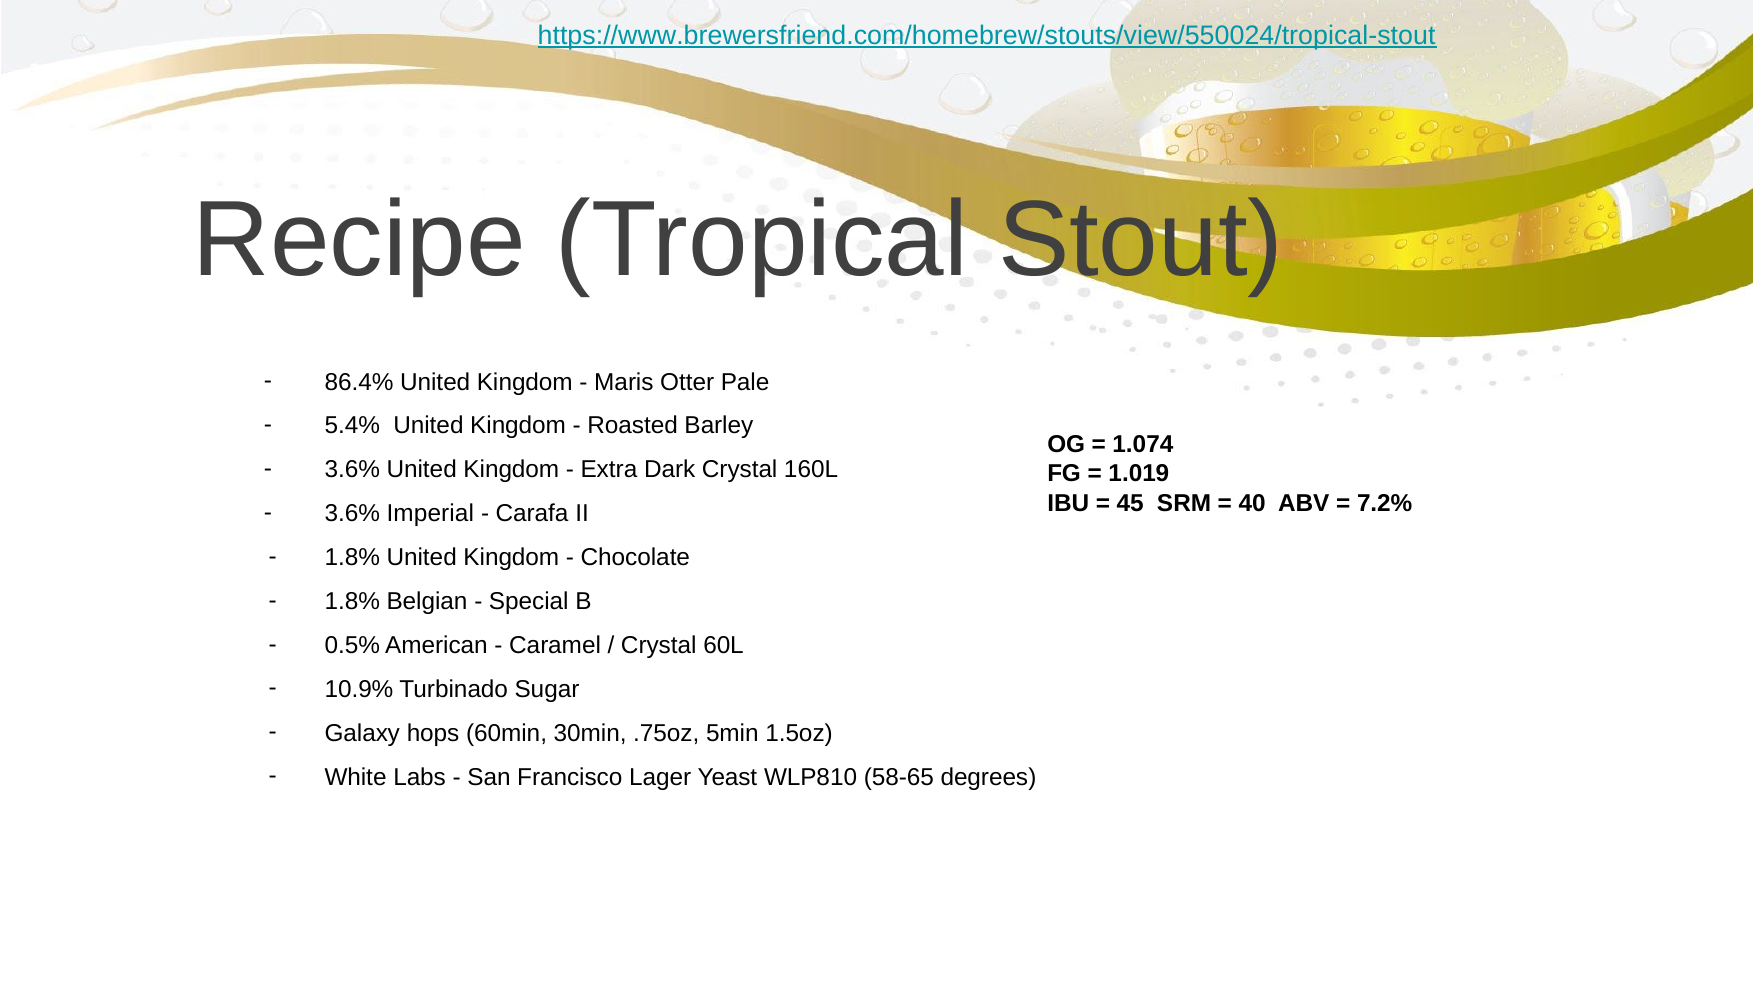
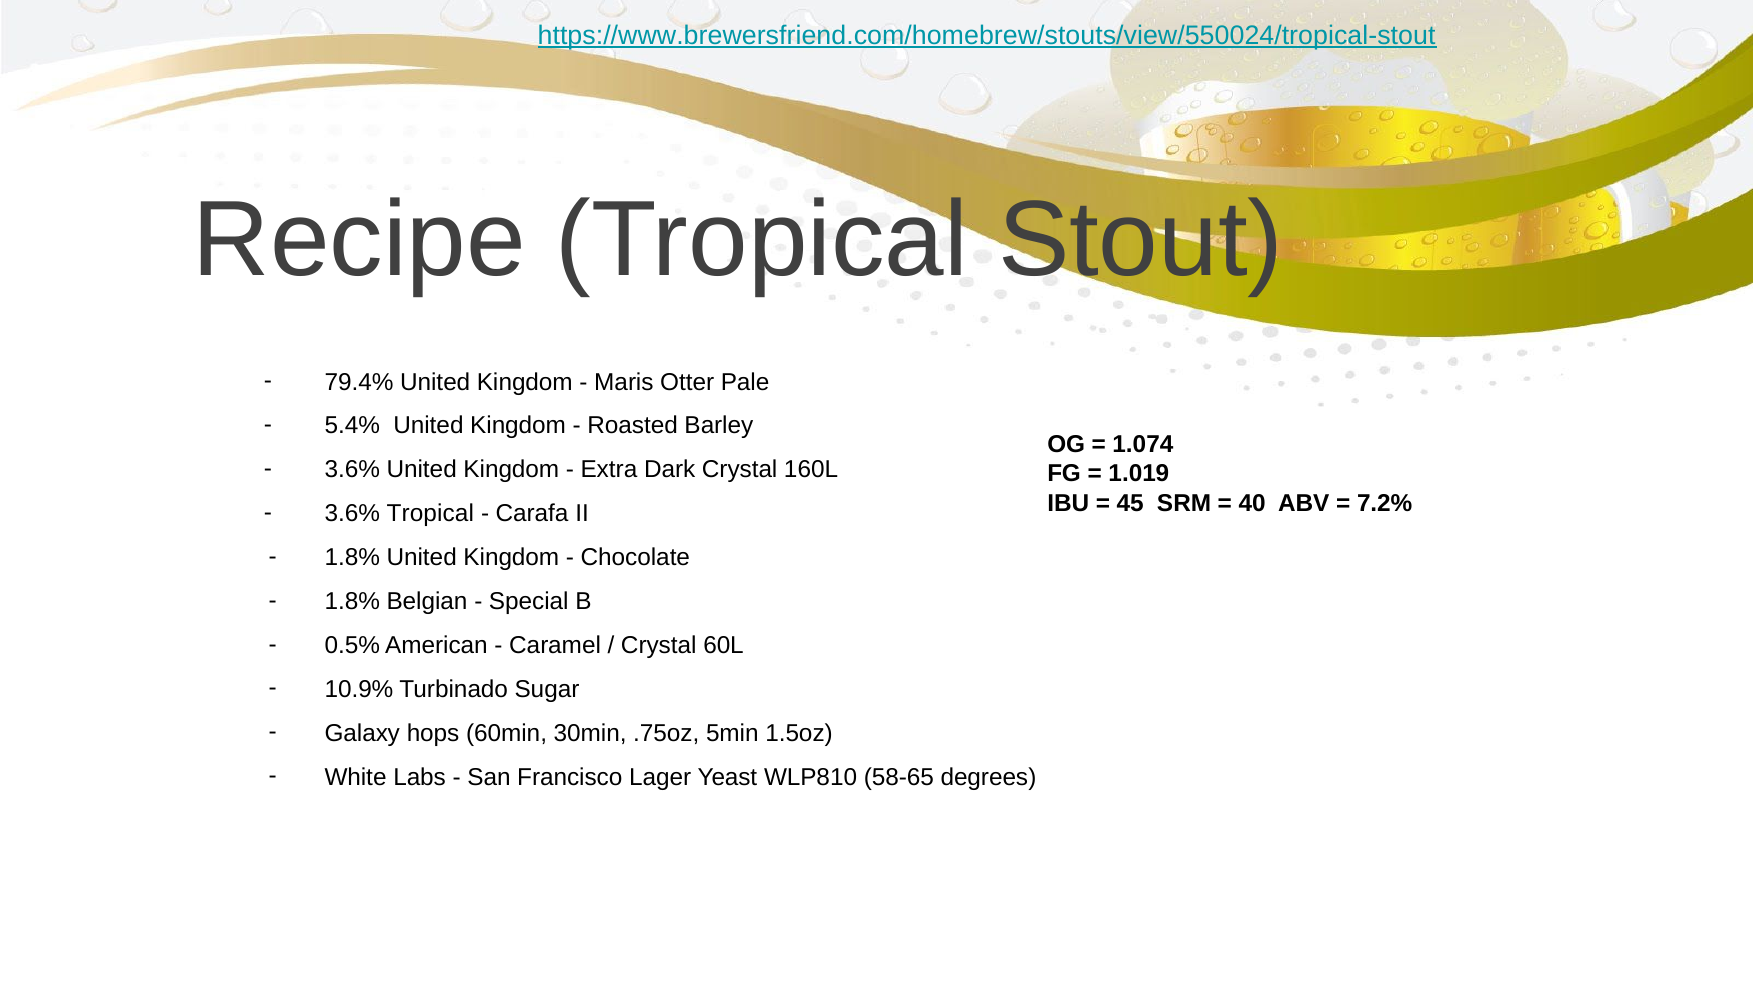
86.4%: 86.4% -> 79.4% (359, 382)
3.6% Imperial: Imperial -> Tropical (430, 514)
